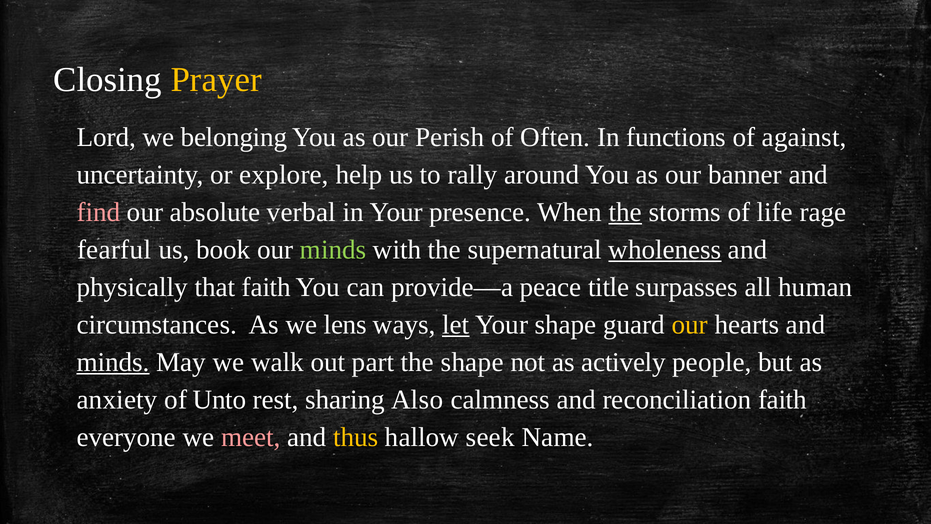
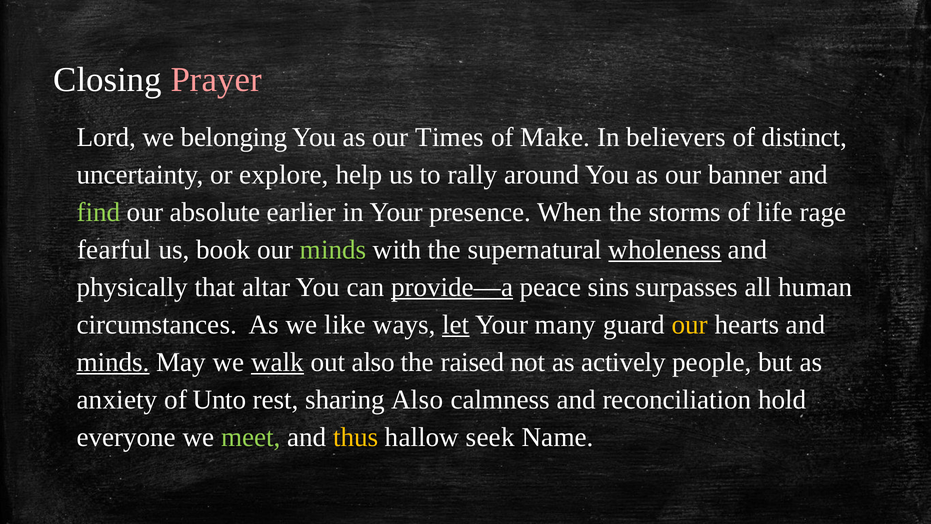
Prayer colour: yellow -> pink (216, 80)
Perish: Perish -> Times (450, 137)
Often: Often -> Make (555, 137)
functions: functions -> believers (676, 137)
against: against -> distinct (804, 137)
find colour: pink -> light green (98, 212)
verbal: verbal -> earlier (301, 212)
the underline: present -> none (625, 212)
that faith: faith -> altar (266, 287)
provide—a underline: none -> present (452, 287)
title: title -> sins (609, 287)
lens: lens -> like (345, 324)
Your shape: shape -> many (566, 324)
walk underline: none -> present (278, 362)
out part: part -> also (373, 362)
the shape: shape -> raised (472, 362)
reconciliation faith: faith -> hold (782, 399)
meet colour: pink -> light green (251, 437)
